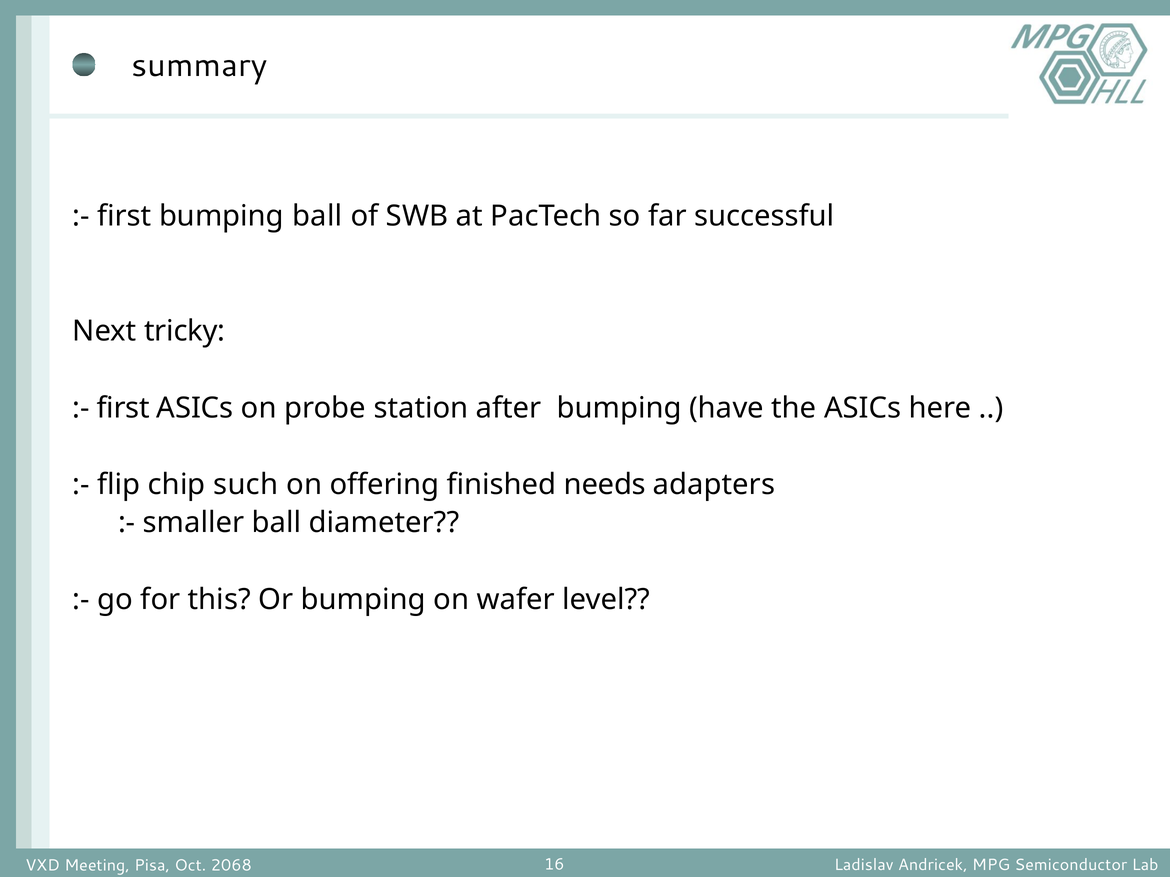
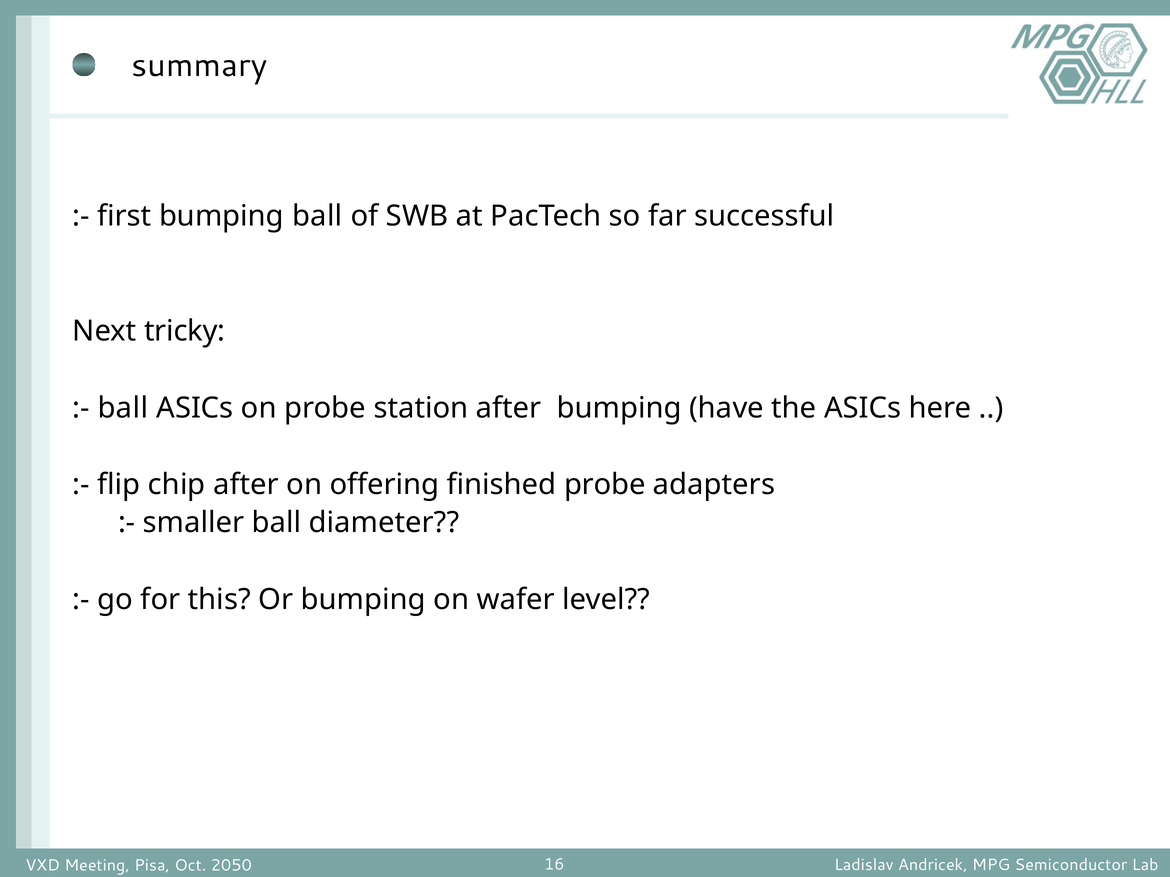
first: first -> ball (123, 408)
chip such: such -> after (246, 485)
finished needs: needs -> probe (605, 485)
2068: 2068 -> 2050 (231, 866)
